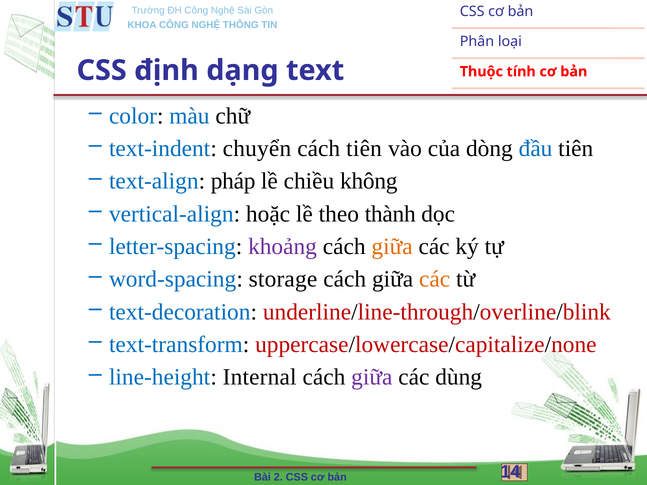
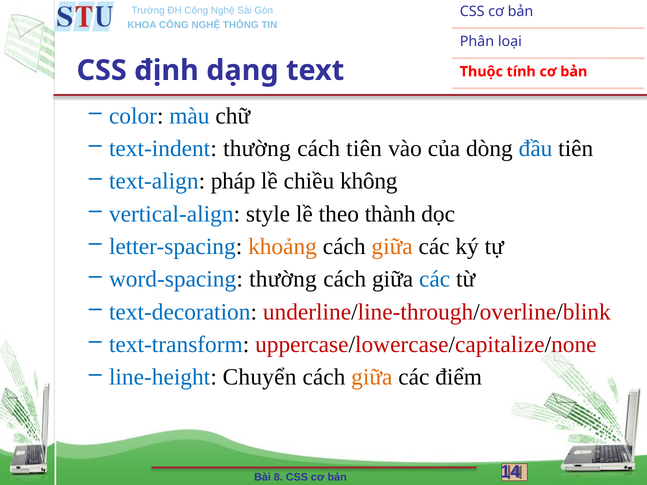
text-indent chuyển: chuyển -> thường (257, 149)
hoặc: hoặc -> style (268, 214)
khoảng colour: purple -> orange (283, 247)
word-spacing storage: storage -> thường (283, 279)
các colour: orange -> blue (435, 279)
Internal: Internal -> Chuyển (260, 377)
giữa colour: purple -> orange (372, 377)
dùng: dùng -> điểm (459, 377)
2: 2 -> 8 (278, 477)
